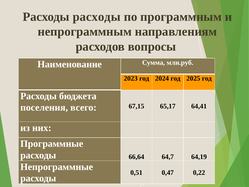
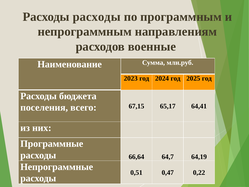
вопросы: вопросы -> военные (152, 47)
